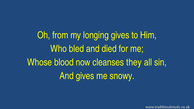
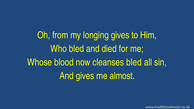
cleanses they: they -> bled (134, 62)
snowy: snowy -> almost (122, 76)
